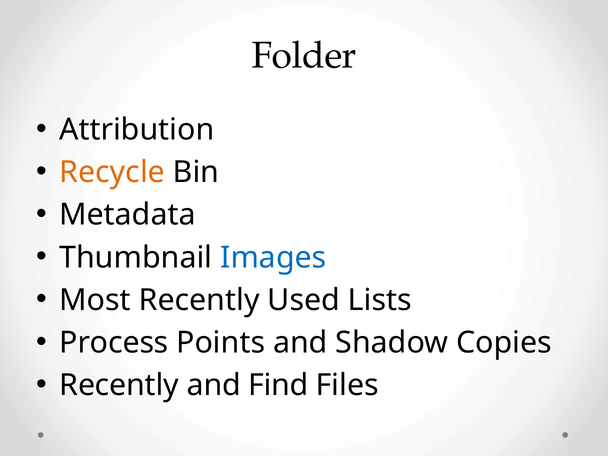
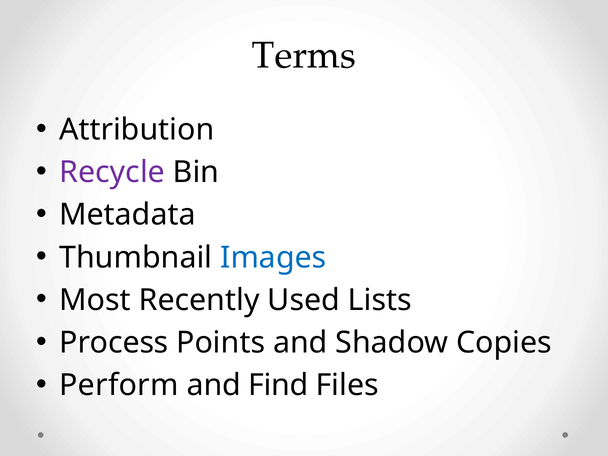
Folder: Folder -> Terms (304, 56)
Recycle colour: orange -> purple (112, 172)
Recently: Recently -> Perform (119, 385)
